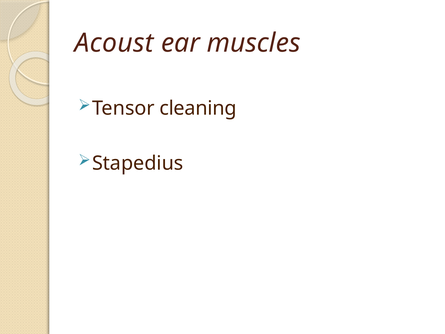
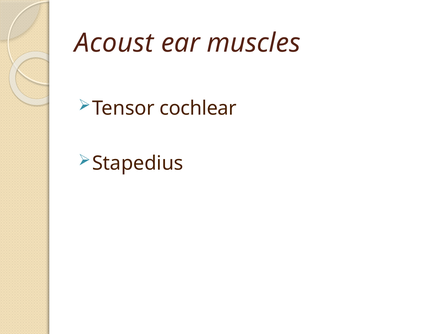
cleaning: cleaning -> cochlear (198, 108)
